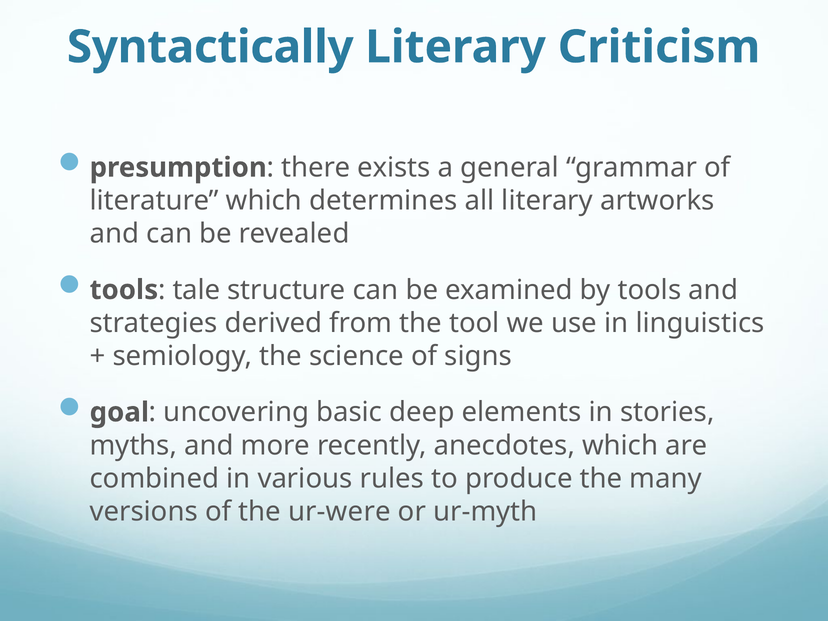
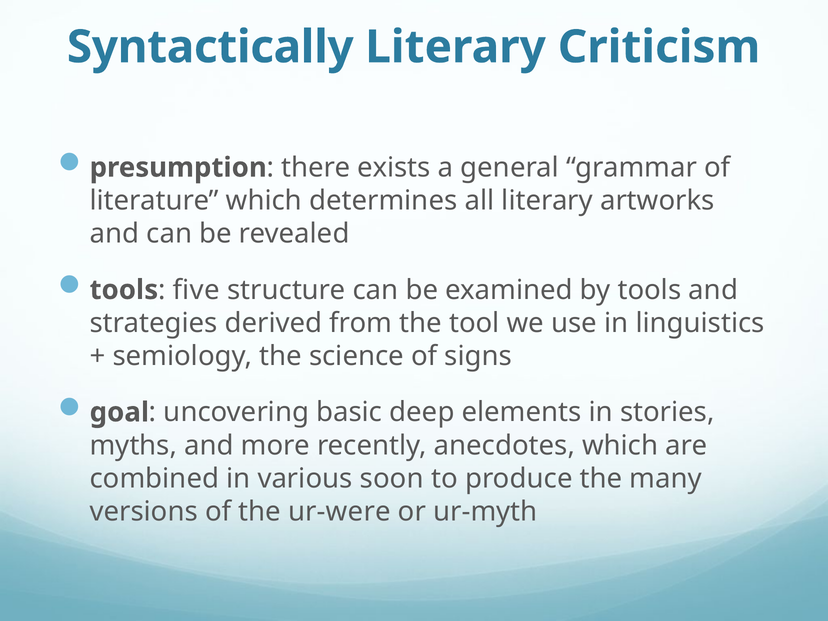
tale: tale -> five (196, 290)
rules: rules -> soon (392, 479)
